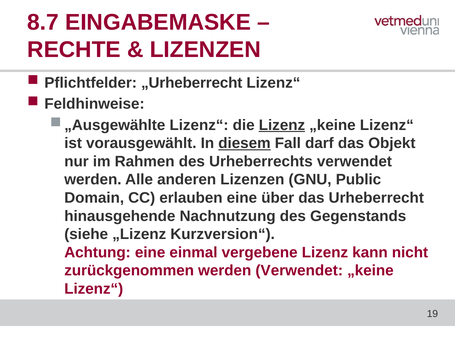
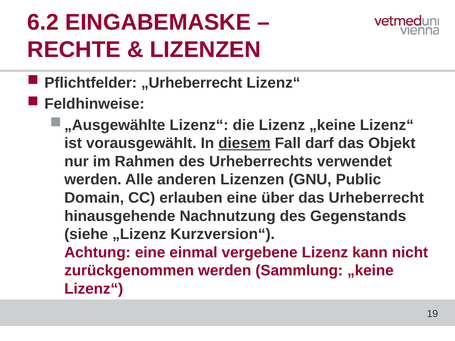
8.7: 8.7 -> 6.2 (43, 22)
Lizenz underline: present -> none (282, 125)
werden Verwendet: Verwendet -> Sammlung (299, 271)
